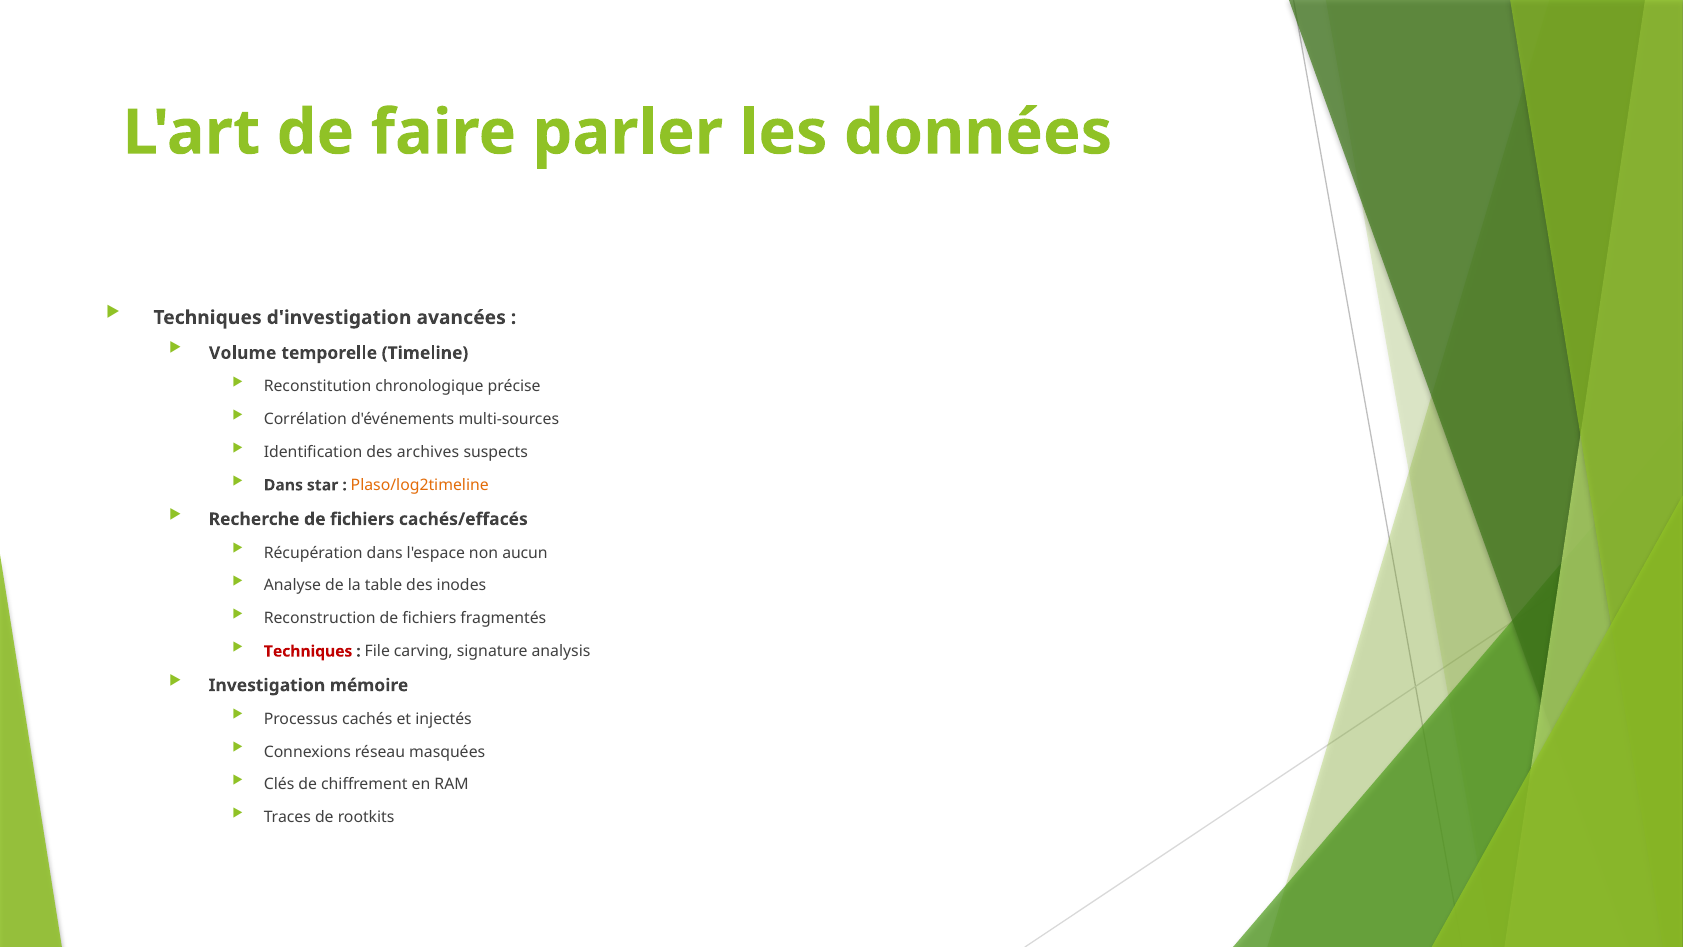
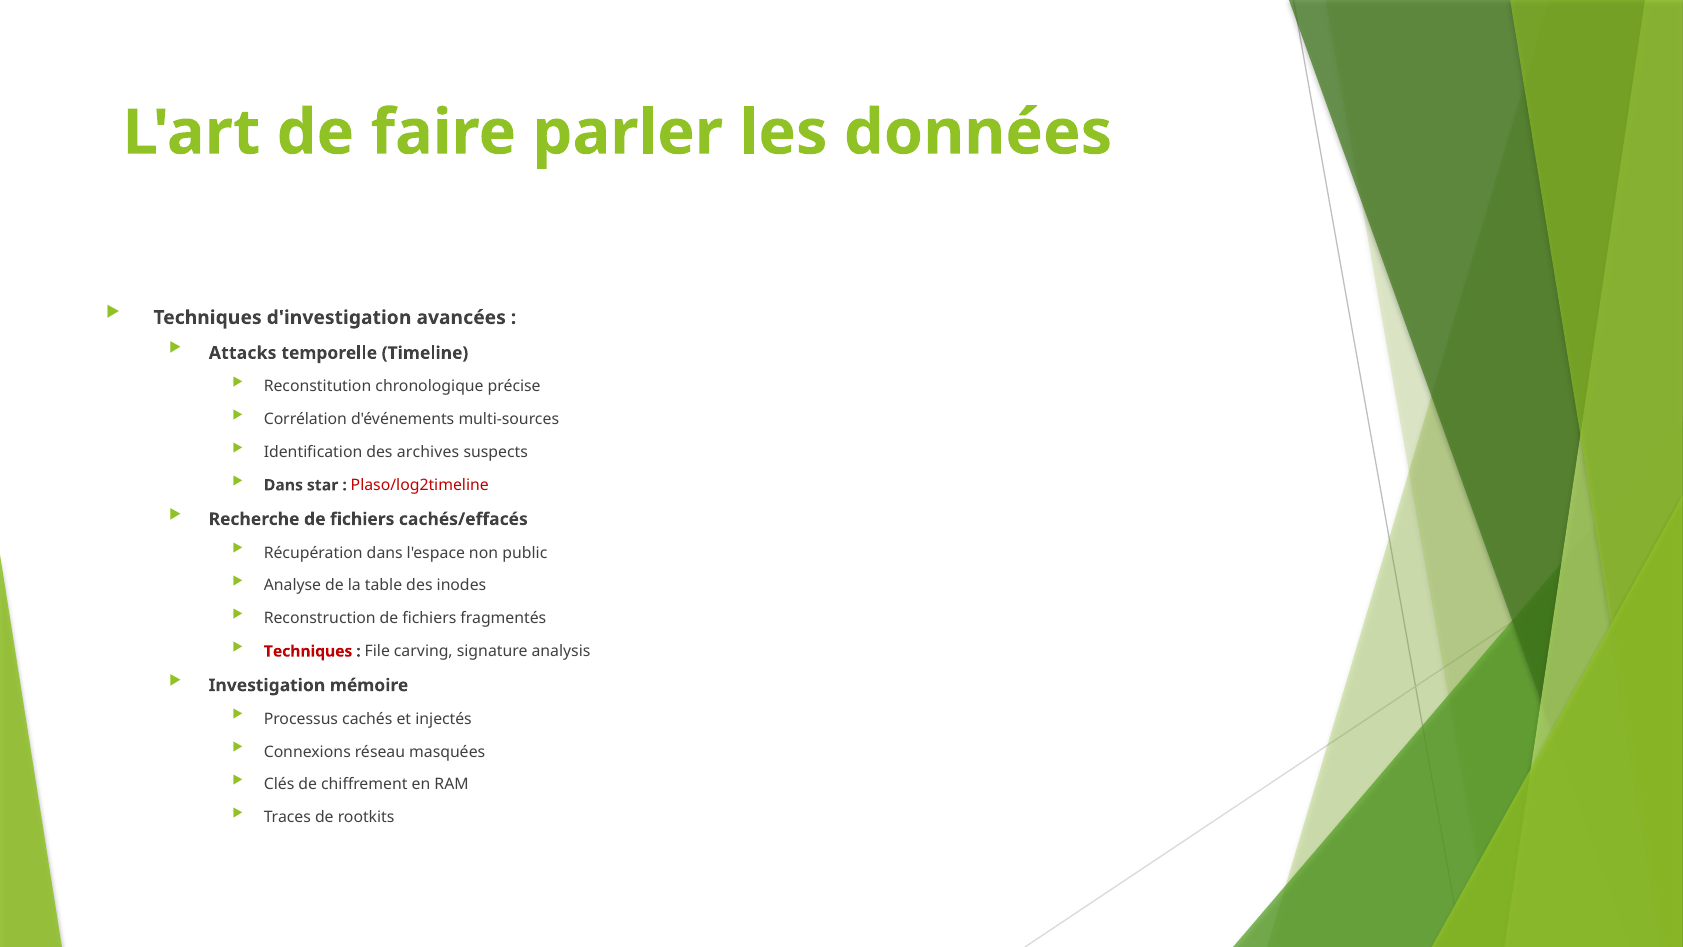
Volume: Volume -> Attacks (243, 353)
Plaso/log2timeline colour: orange -> red (420, 485)
aucun: aucun -> public (525, 553)
